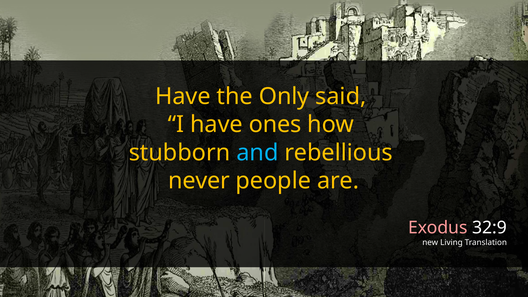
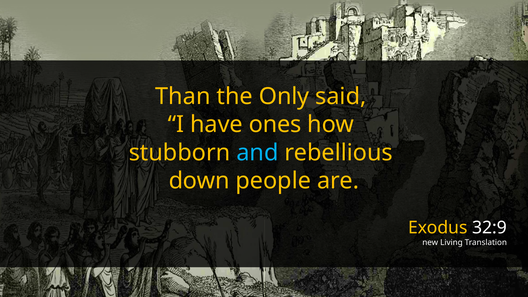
Have: Have -> Than (183, 96)
never: never -> down (199, 181)
Exodus colour: pink -> yellow (438, 228)
